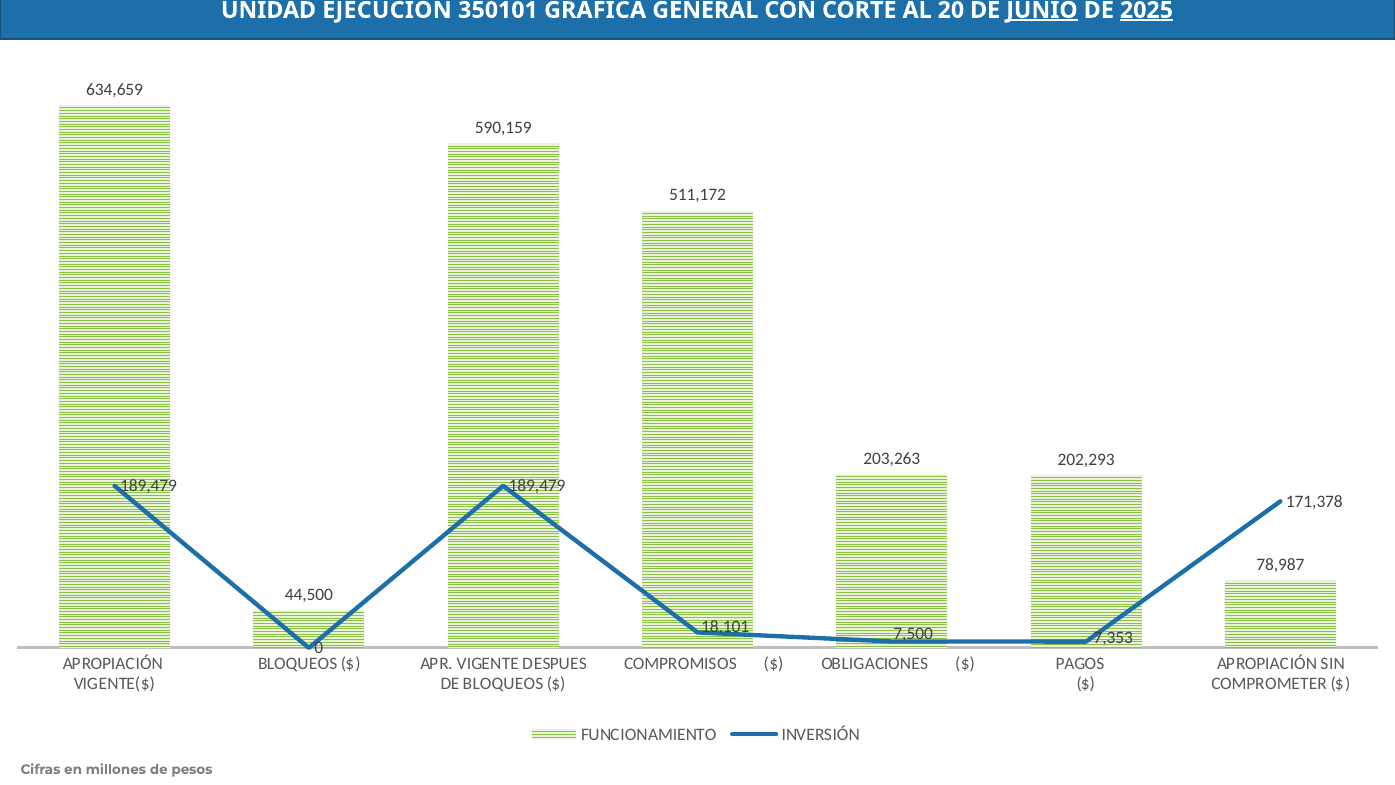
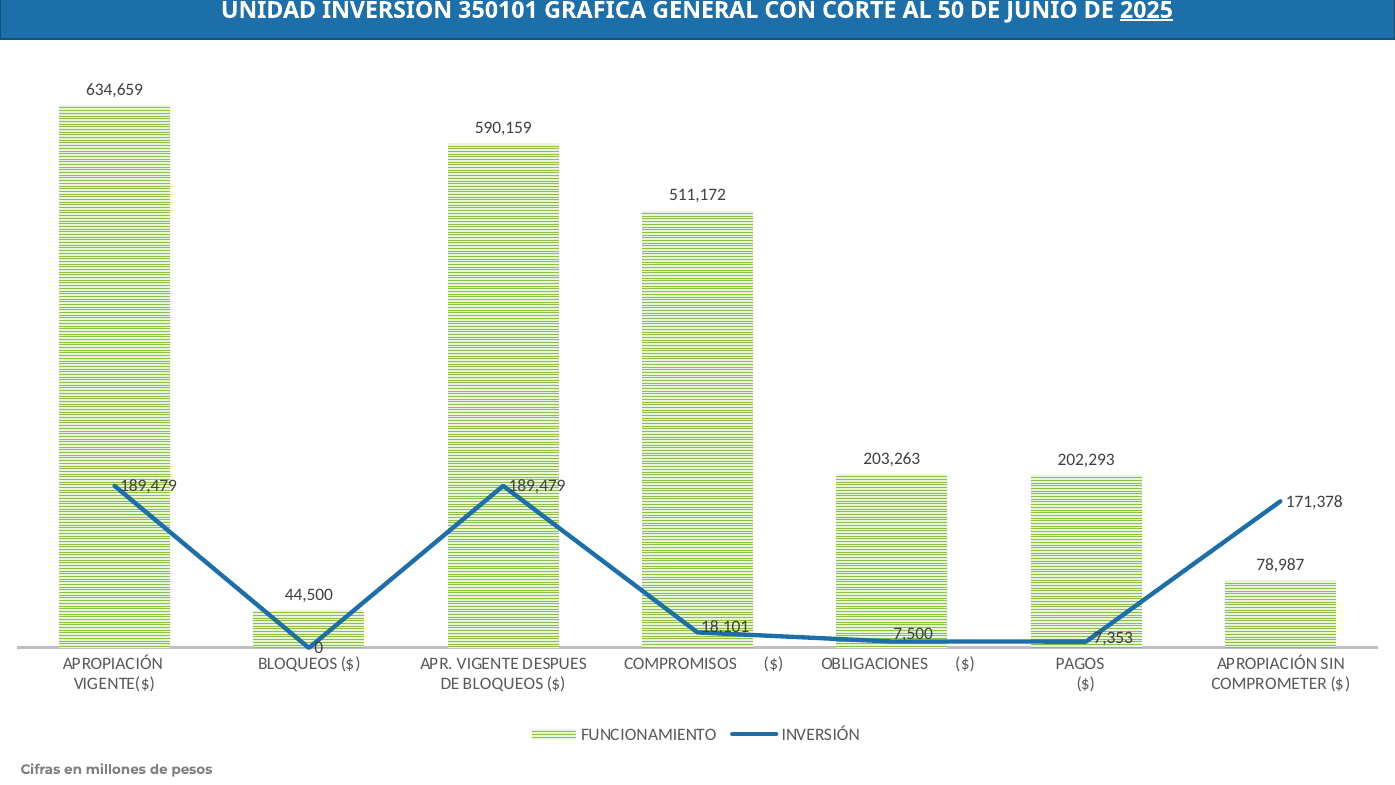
UNIDAD EJECUCIÓN: EJECUCIÓN -> INVERSIÓN (387, 10)
20: 20 -> 50 (951, 10)
JUNIO underline: present -> none (1042, 10)
